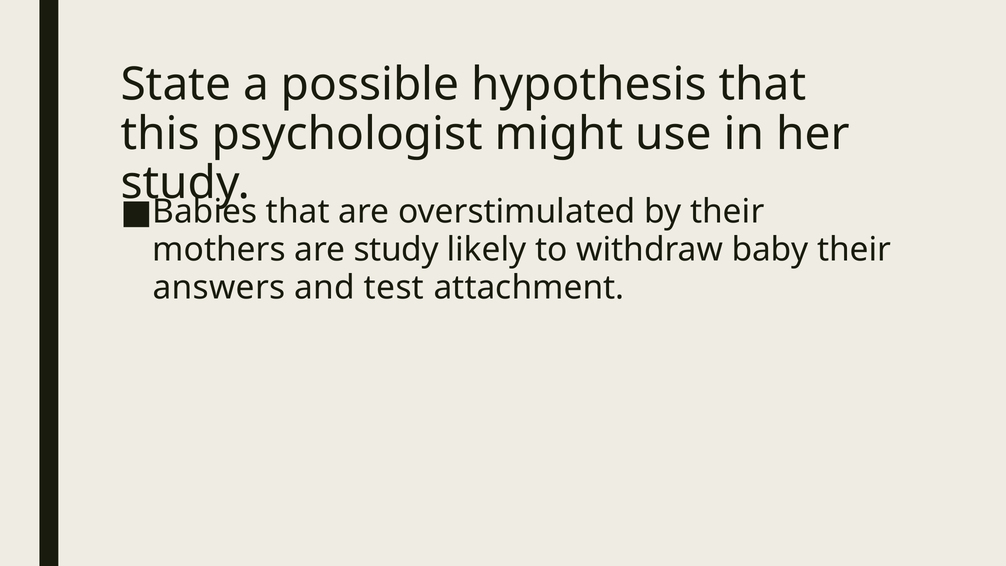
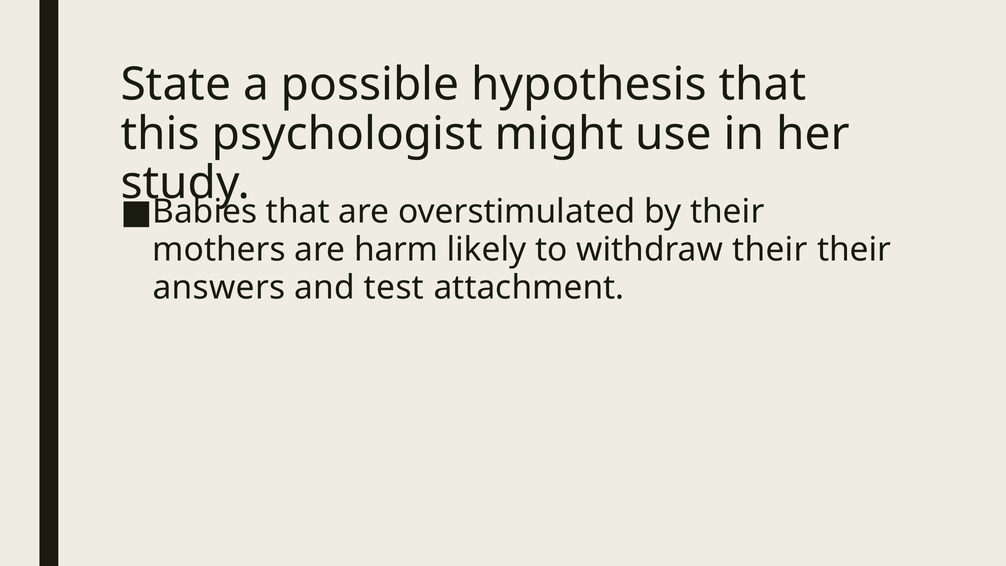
are study: study -> harm (396, 250)
withdraw baby: baby -> their (770, 250)
